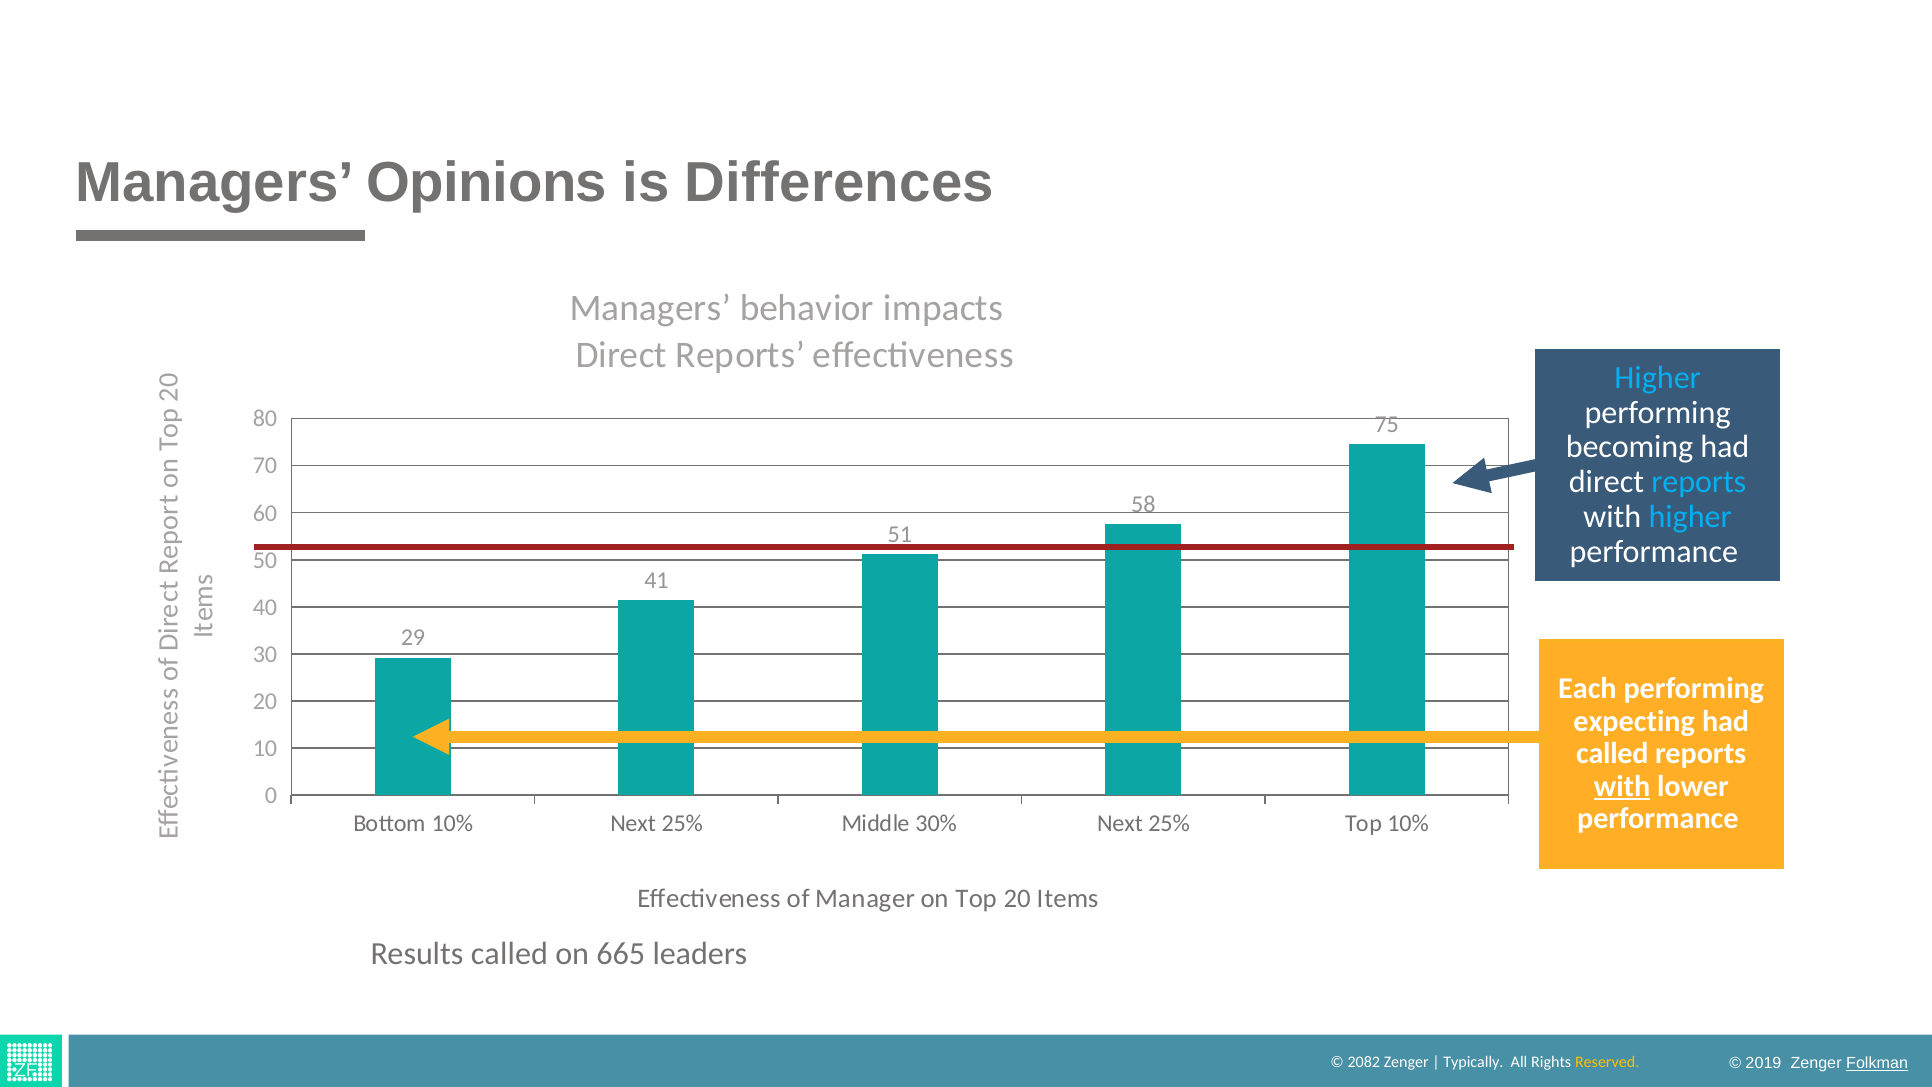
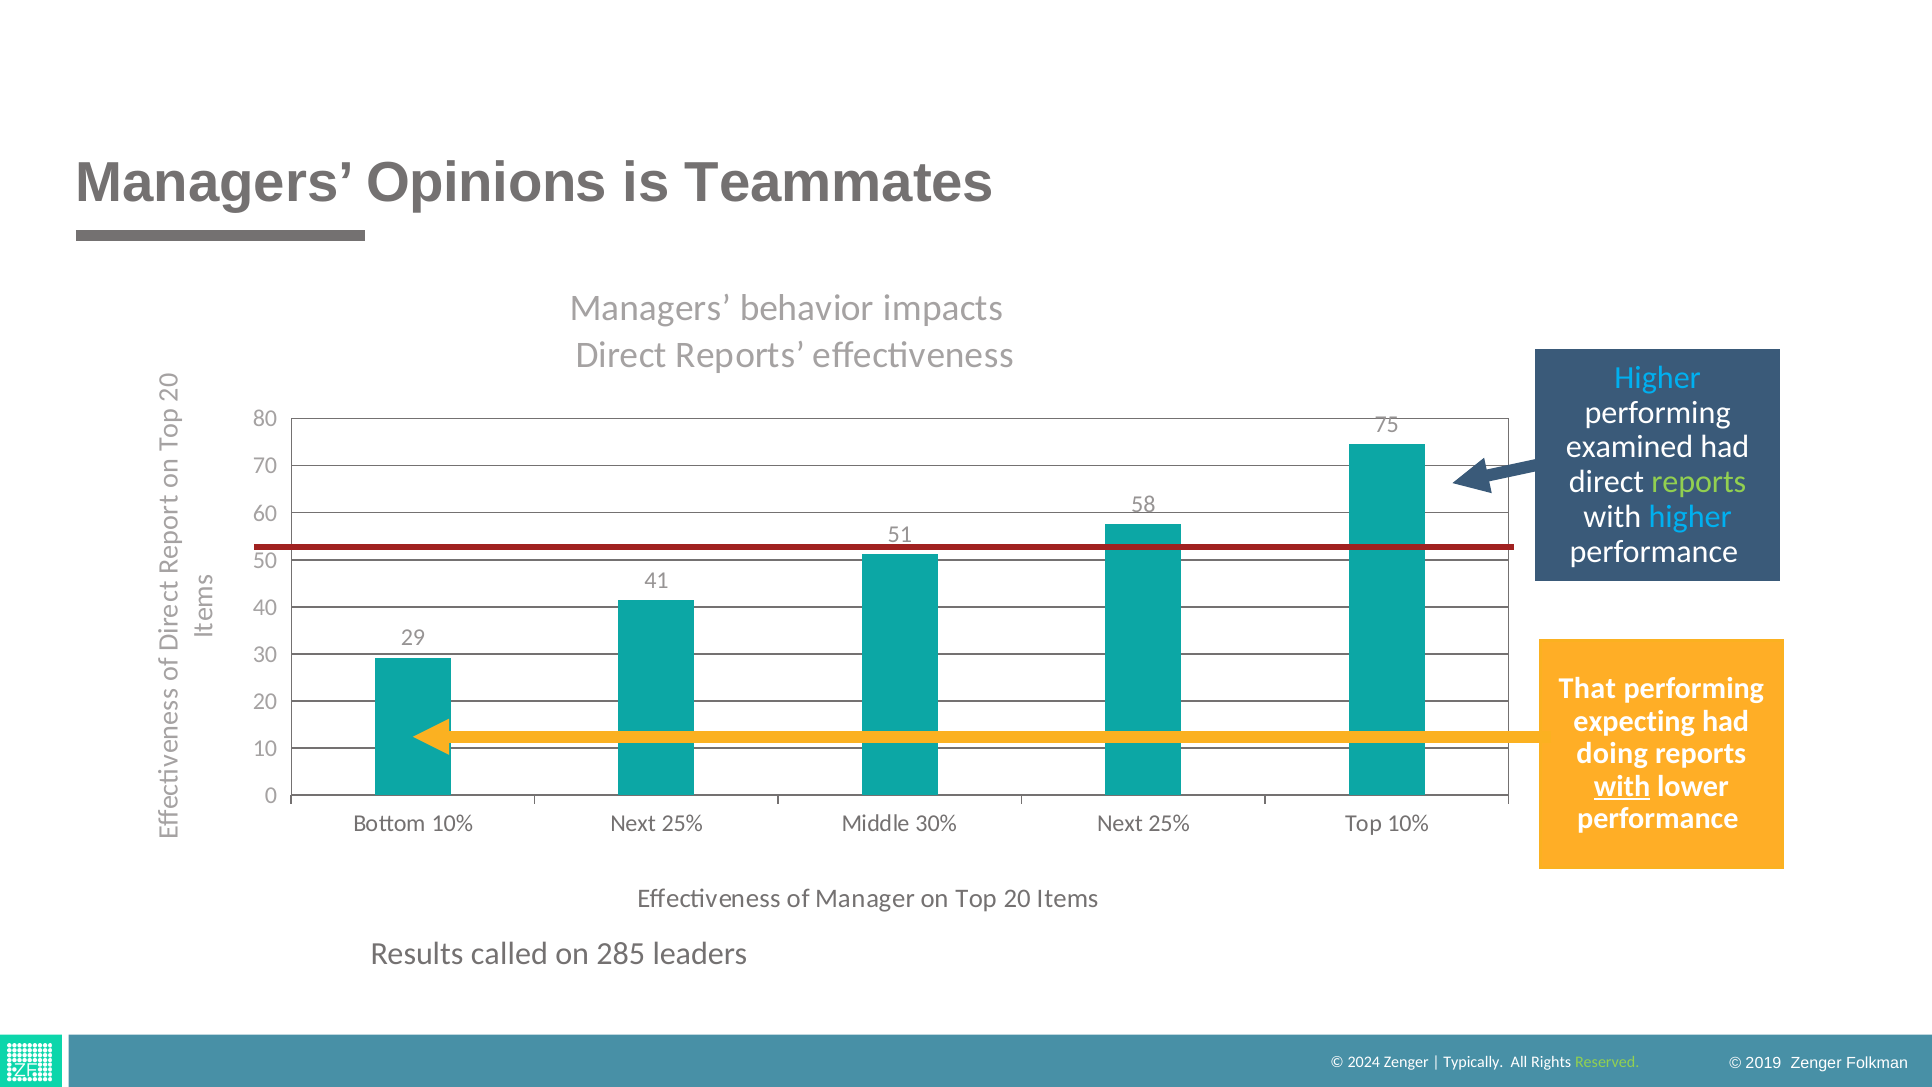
Differences: Differences -> Teammates (840, 183)
becoming: becoming -> examined (1630, 447)
reports colour: light blue -> light green (1699, 482)
Each: Each -> That (1587, 688)
called: called -> doing (1612, 754)
665: 665 -> 285 (621, 953)
2082: 2082 -> 2024 (1364, 1062)
Reserved colour: yellow -> light green (1607, 1062)
Folkman underline: present -> none (1877, 1063)
